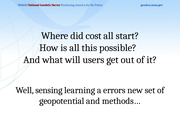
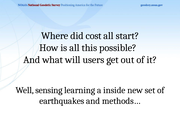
errors: errors -> inside (114, 90)
geopotential: geopotential -> earthquakes (62, 101)
